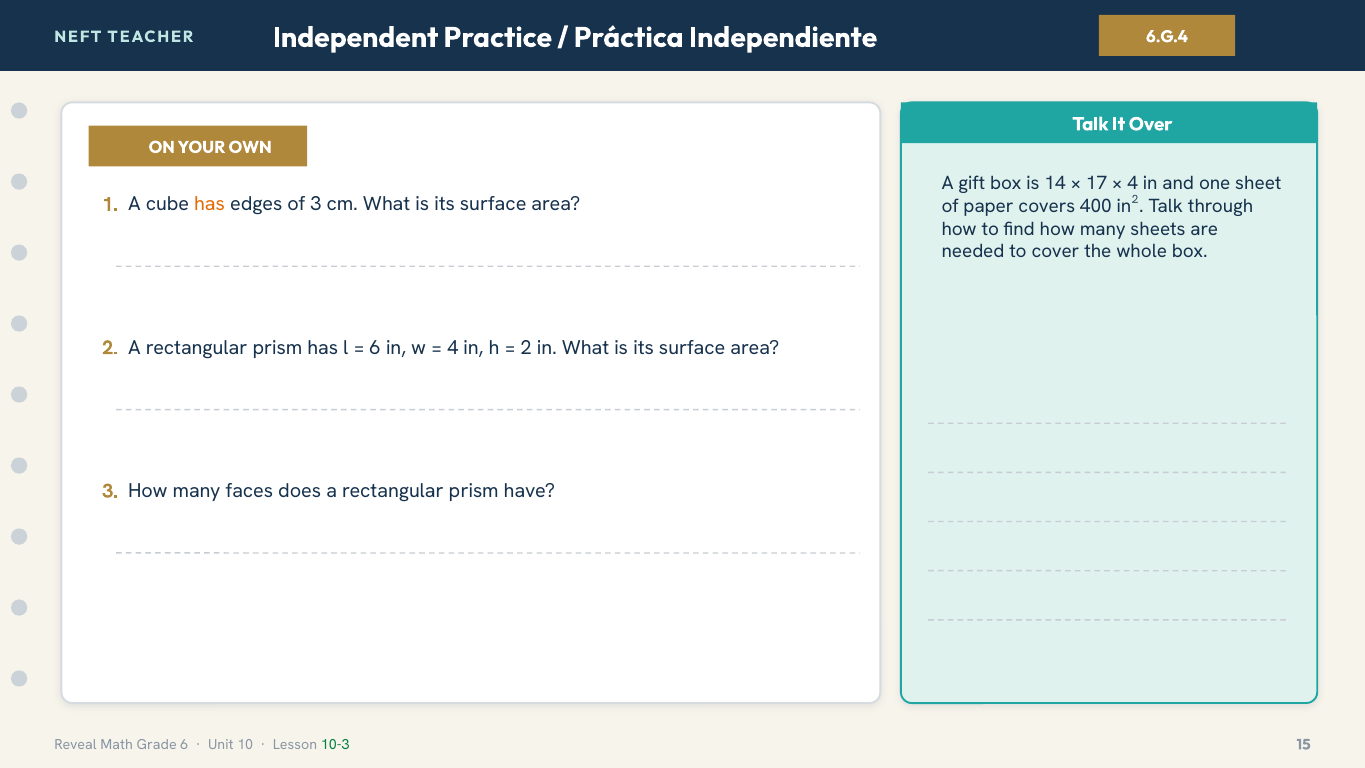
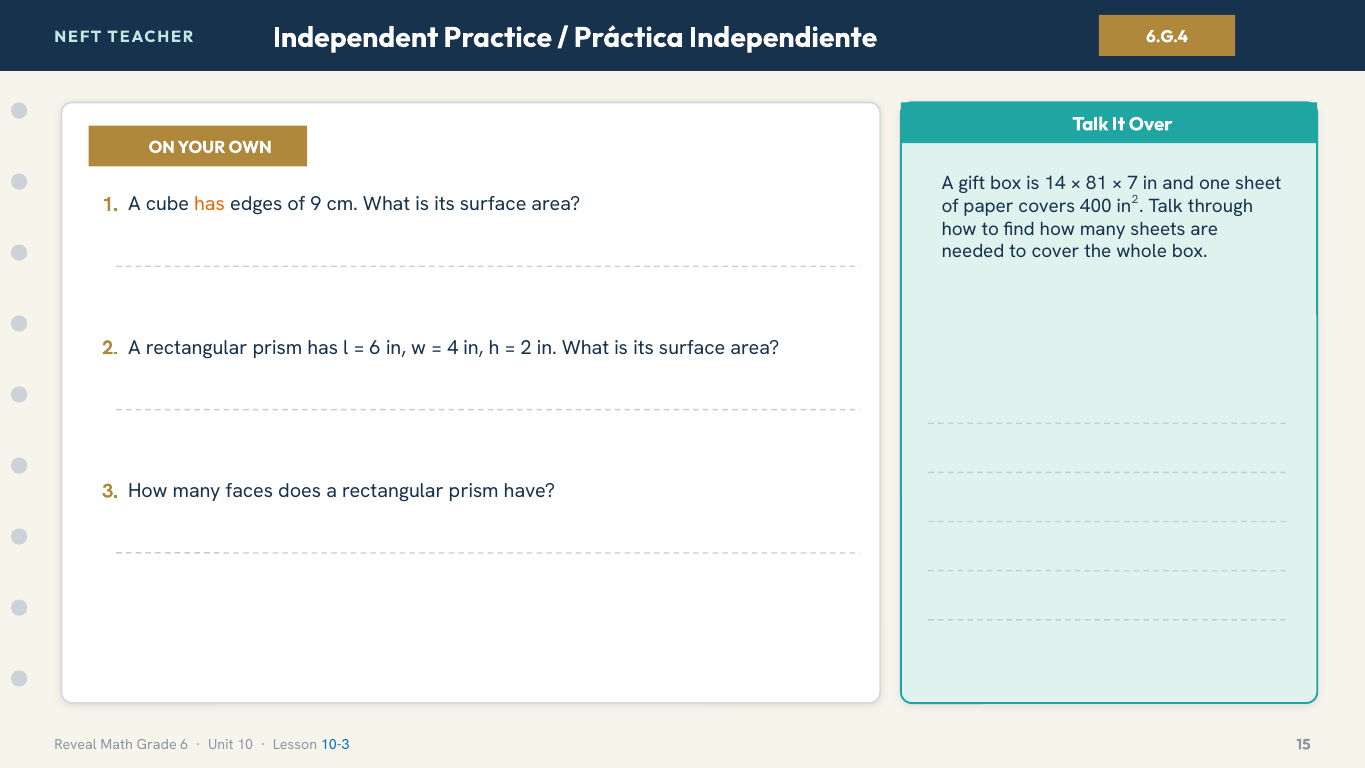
17: 17 -> 81 (1097, 183)
4: 4 -> 7 (1133, 183)
of 3: 3 -> 9 (316, 204)
10-3 colour: green -> blue (335, 744)
